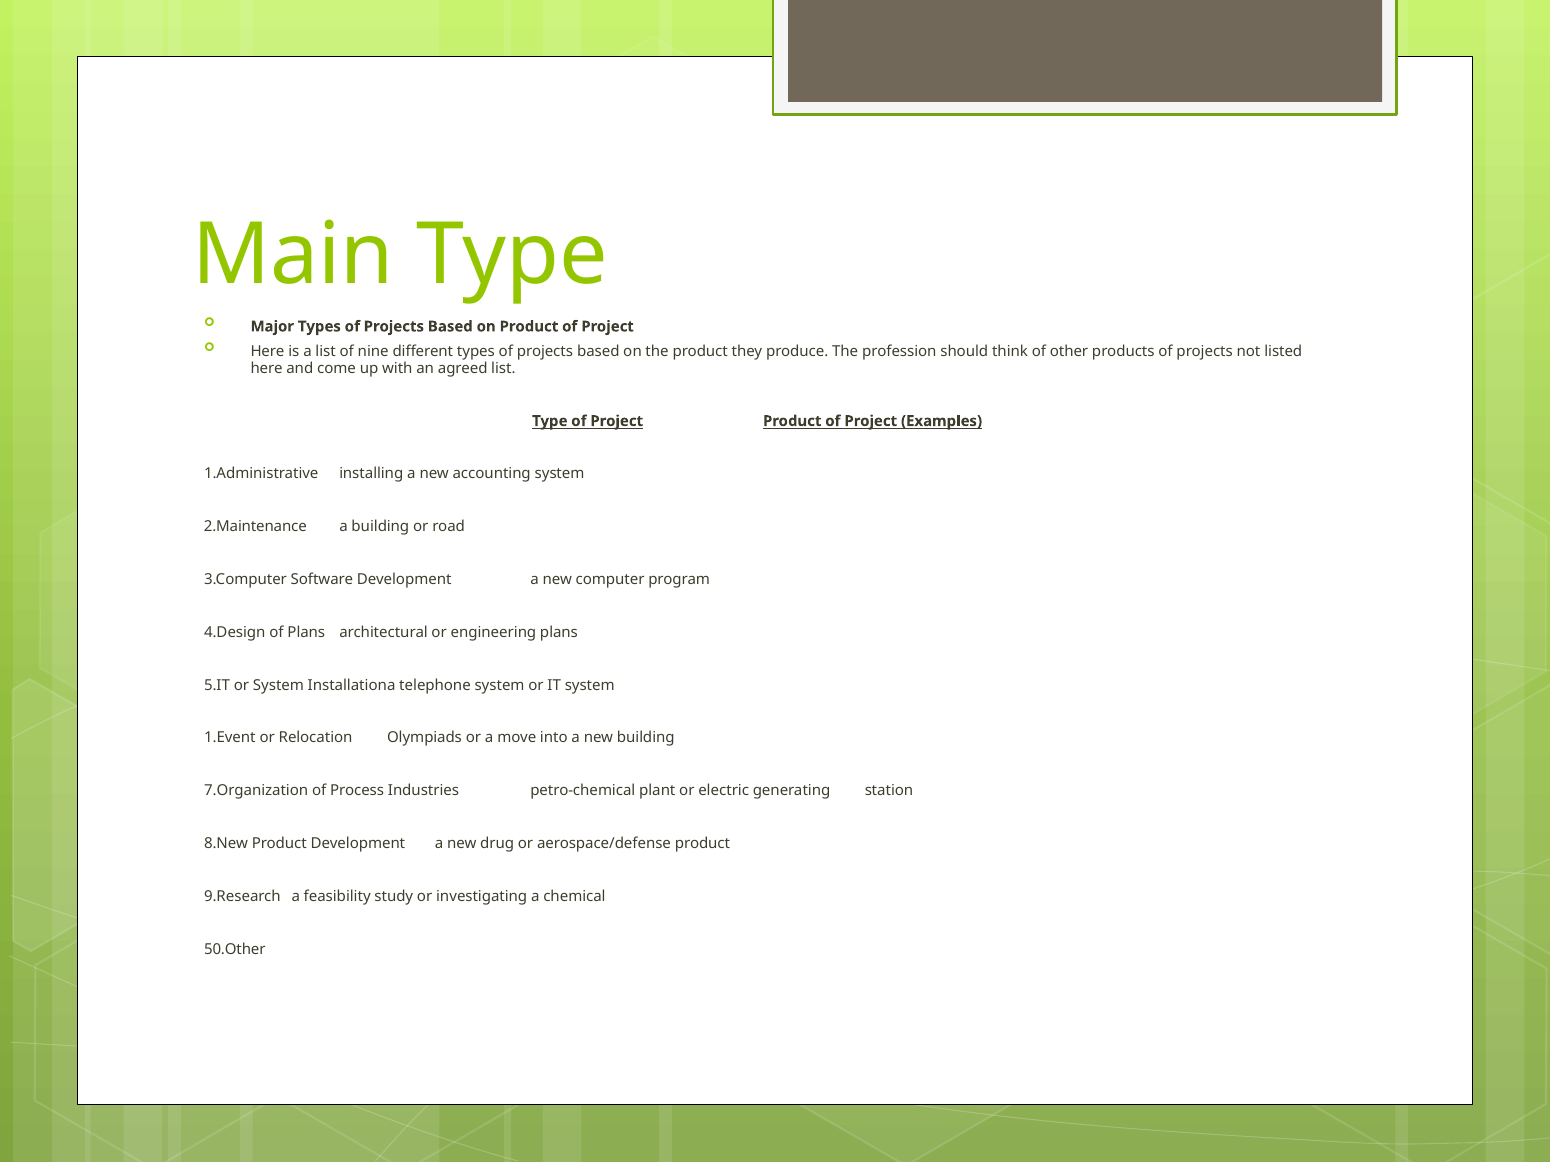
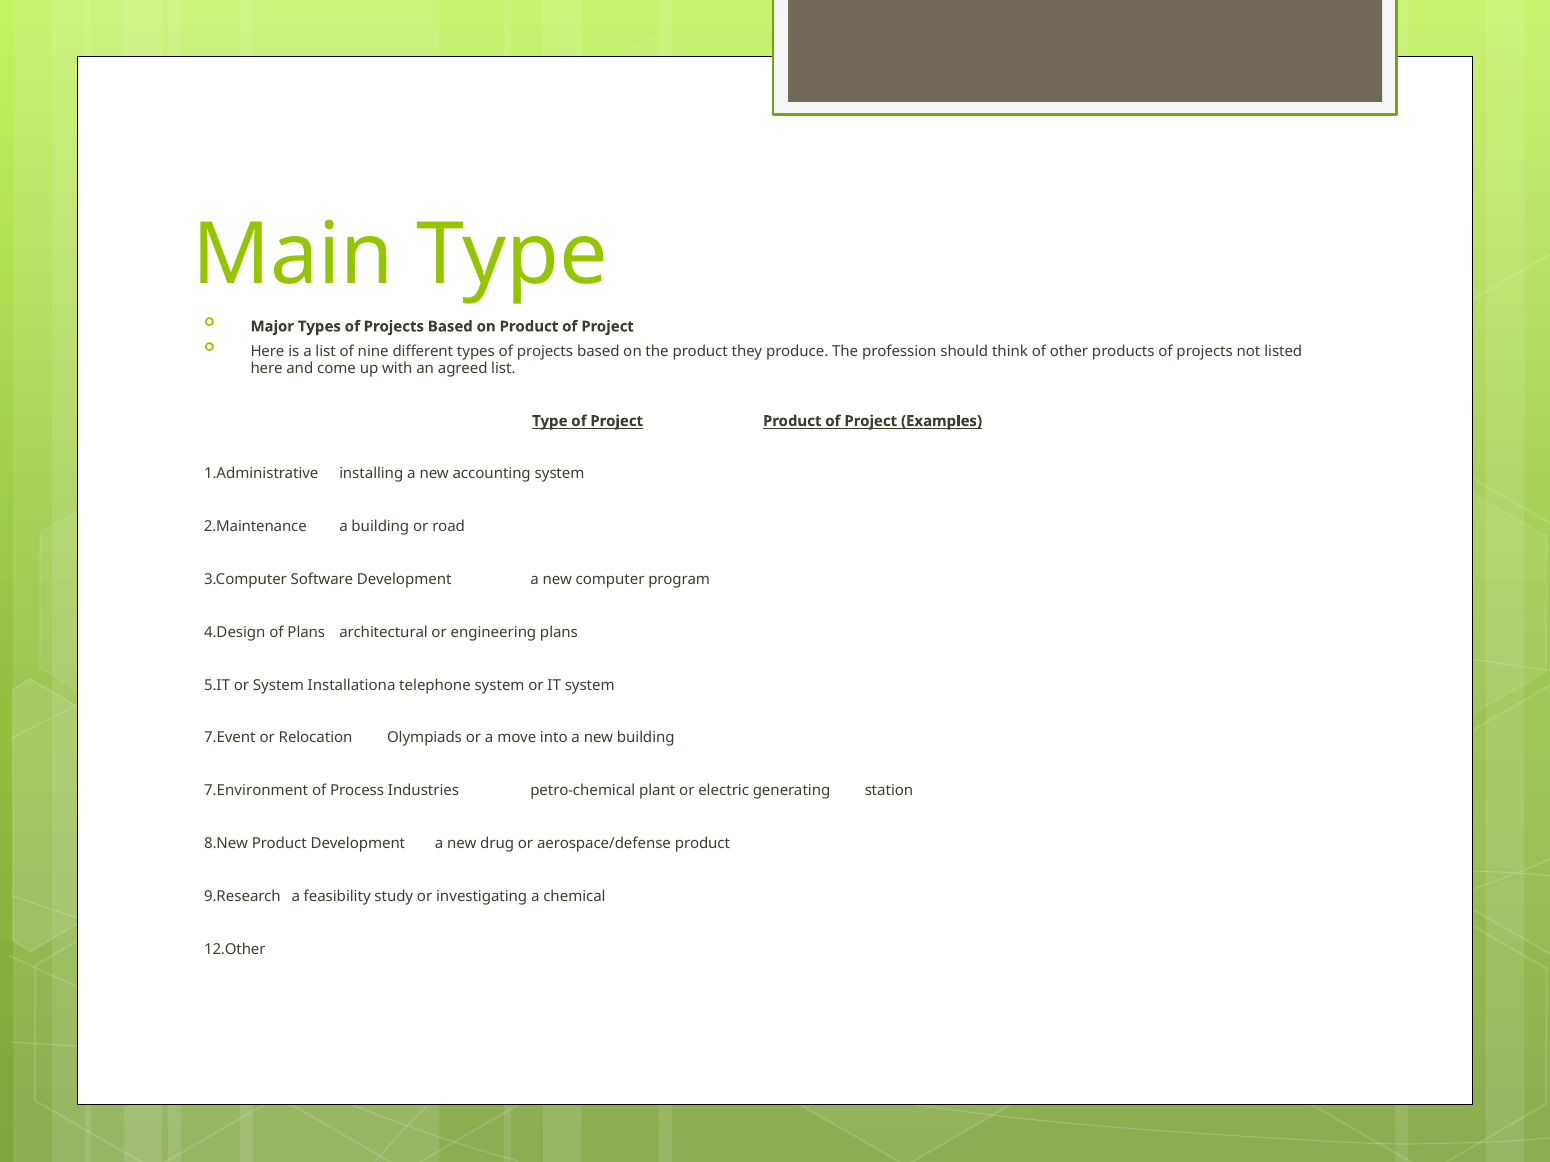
1.Event: 1.Event -> 7.Event (230, 738)
7.Organization: 7.Organization -> 7.Environment (256, 791)
50.Other: 50.Other -> 12.Other (235, 950)
